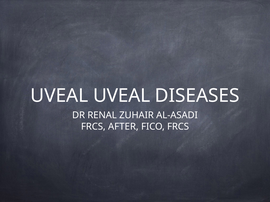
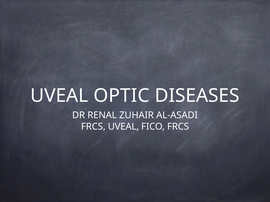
UVEAL UVEAL: UVEAL -> OPTIC (121, 96)
FRCS AFTER: AFTER -> UVEAL (123, 127)
